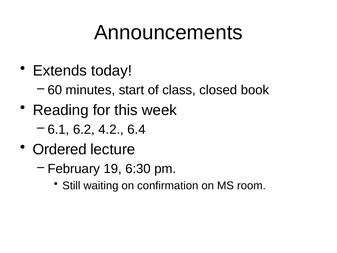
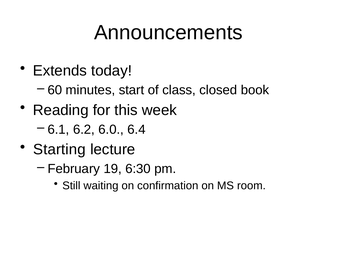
4.2: 4.2 -> 6.0 (111, 129)
Ordered: Ordered -> Starting (59, 149)
